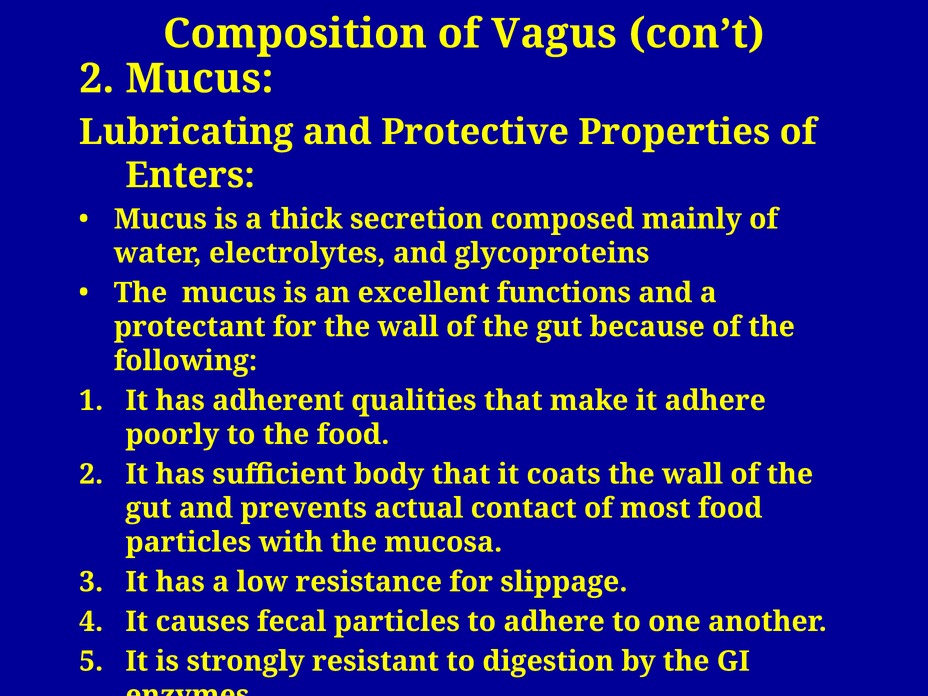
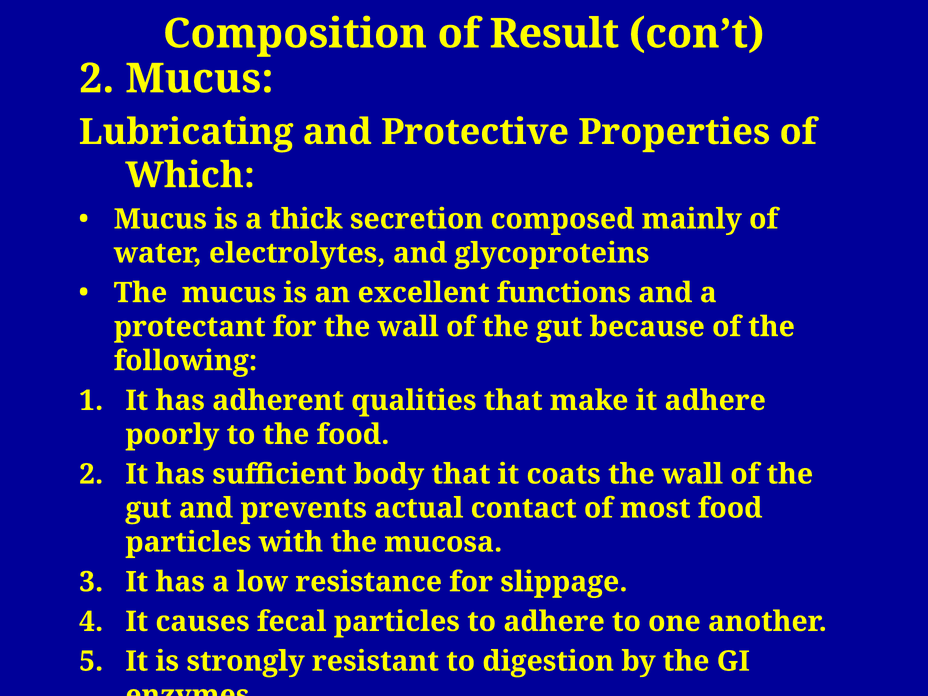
Vagus: Vagus -> Result (554, 34)
Enters: Enters -> Which (190, 175)
